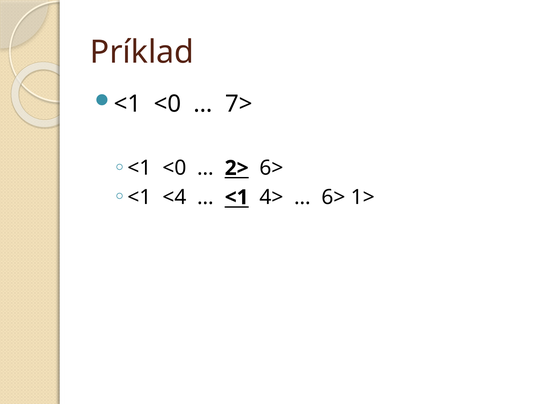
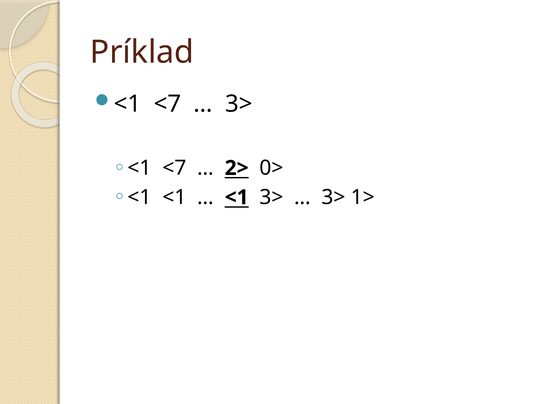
<0: <0 -> <7 (167, 104)
7>: 7> -> 3> (239, 104)
<0: <0 -> <7 (174, 168)
2> 6>: 6> -> 0> (271, 168)
<1 <4: <4 -> <1 (174, 197)
<1 4>: 4> -> 3> (271, 197)
6>: 6> -> 3> (334, 197)
